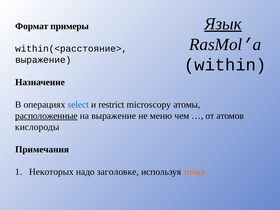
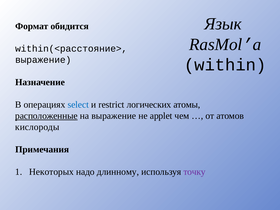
Язык underline: present -> none (223, 24)
примеры: примеры -> обидится (70, 26)
microscopy: microscopy -> логических (149, 105)
меню: меню -> applet (161, 116)
заголовке: заголовке -> длинному (118, 172)
точку colour: orange -> purple (195, 172)
